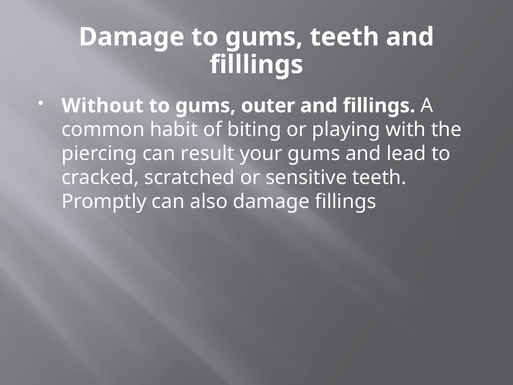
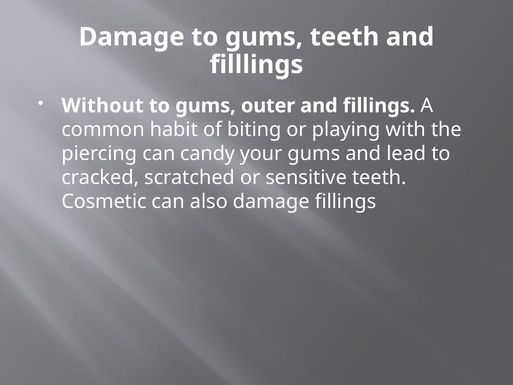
result: result -> candy (208, 154)
Promptly: Promptly -> Cosmetic (104, 201)
